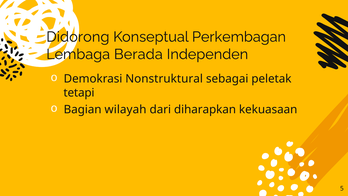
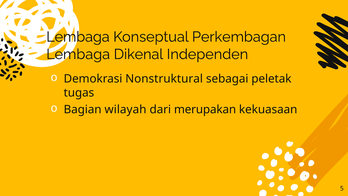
Didorong: Didorong -> Lembaga (78, 37)
Berada: Berada -> Dikenal (138, 54)
tetapi: tetapi -> tugas (79, 93)
diharapkan: diharapkan -> merupakan (205, 109)
